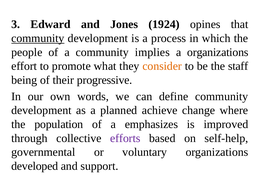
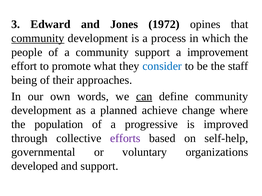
1924: 1924 -> 1972 (164, 24)
community implies: implies -> support (152, 52)
a organizations: organizations -> improvement (218, 52)
consider colour: orange -> blue (162, 66)
progressive: progressive -> approaches (105, 80)
can underline: none -> present (144, 97)
emphasizes: emphasizes -> progressive (151, 125)
